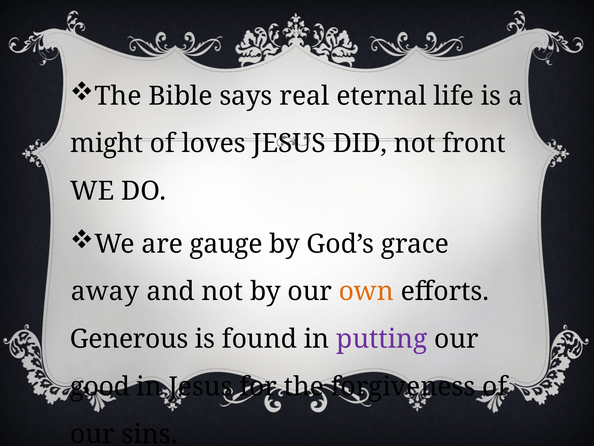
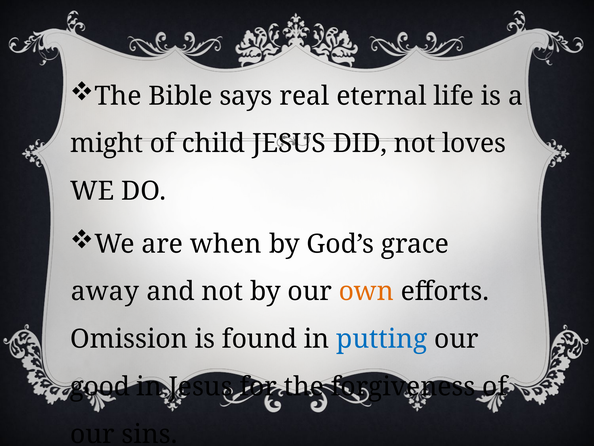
loves: loves -> child (213, 143)
front: front -> loves (474, 143)
gauge: gauge -> when (226, 244)
Generous: Generous -> Omission (129, 339)
putting colour: purple -> blue (382, 339)
